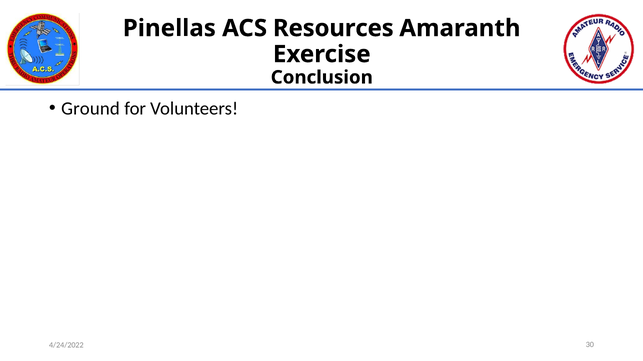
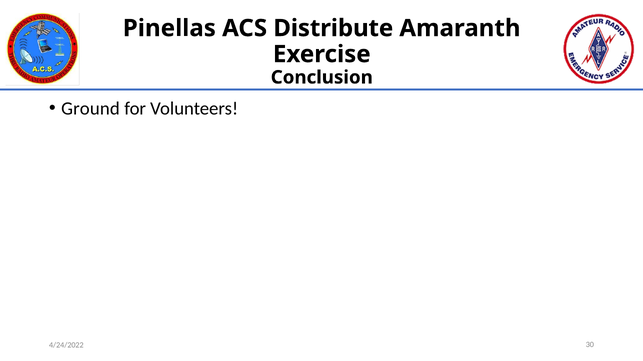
Resources: Resources -> Distribute (333, 28)
